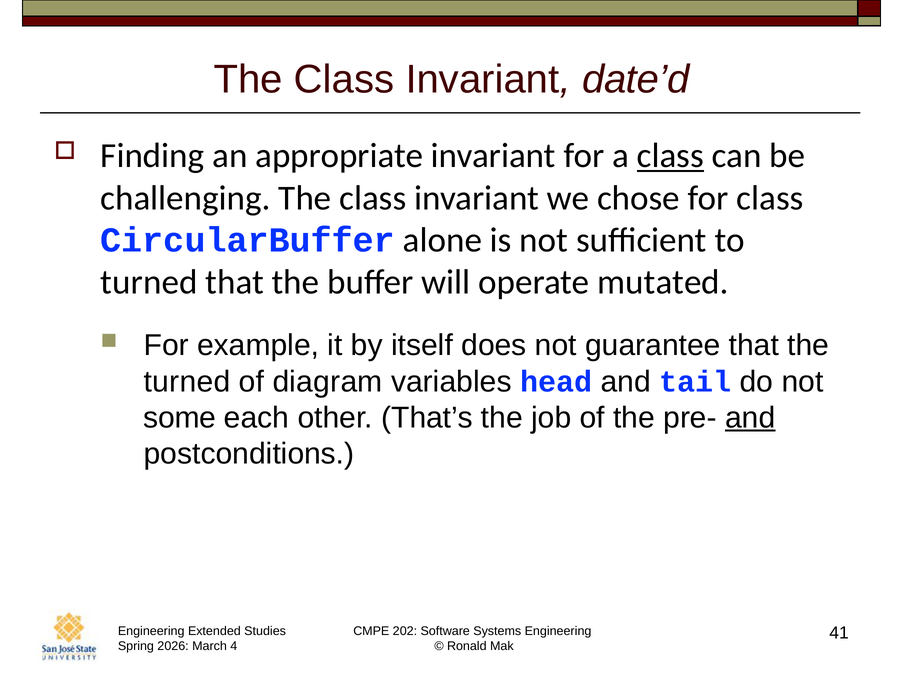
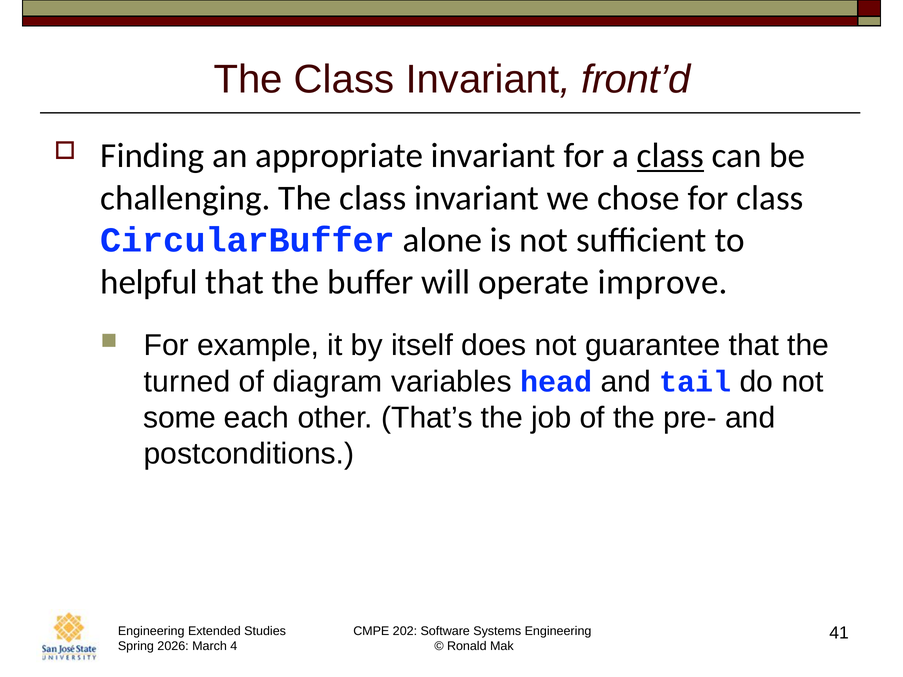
date’d: date’d -> front’d (636, 80)
turned: turned -> helpful (149, 282)
mutated: mutated -> improve (663, 282)
and underline: present -> none (750, 418)
